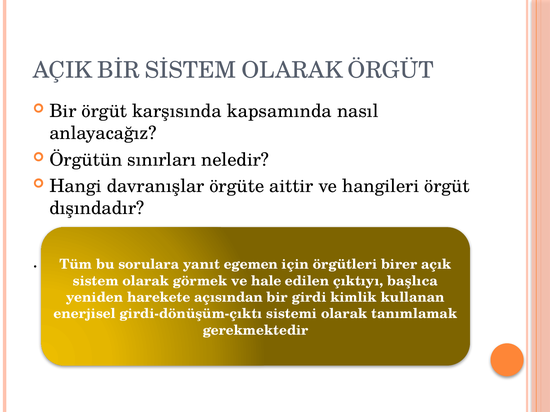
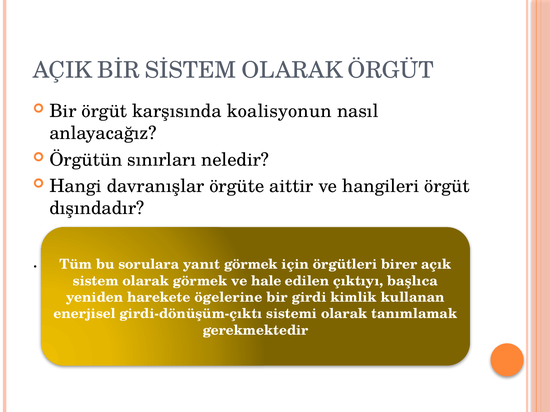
kapsamında: kapsamında -> koalisyonun (279, 111)
yanıt egemen: egemen -> görmek (251, 265)
açısından: açısından -> ögelerine (228, 298)
